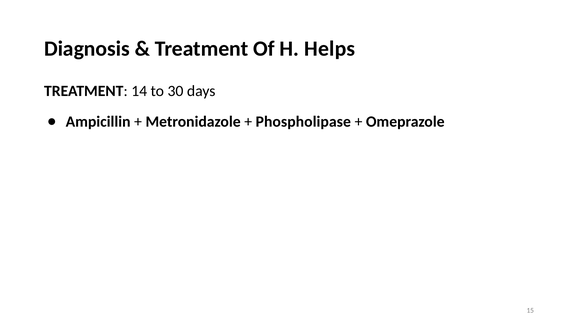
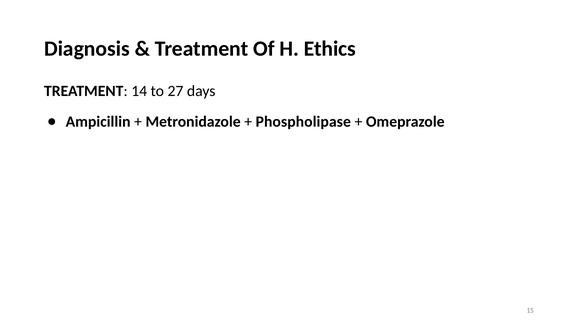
Helps: Helps -> Ethics (330, 49)
30: 30 -> 27 (175, 91)
